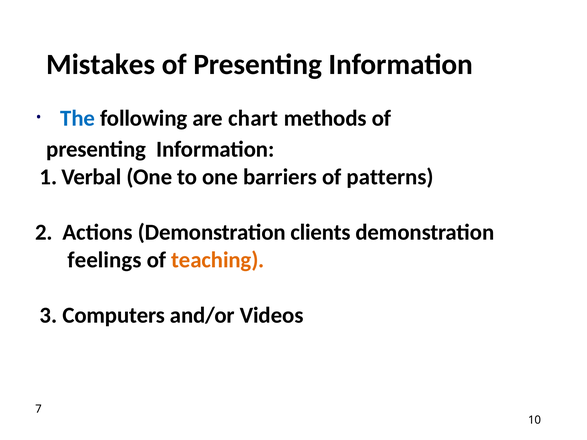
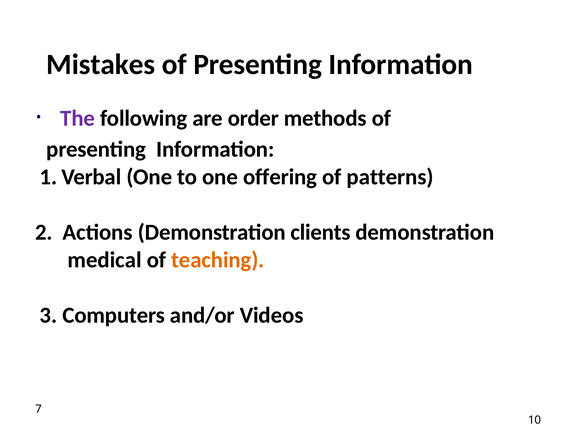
The colour: blue -> purple (78, 118)
chart: chart -> order (253, 118)
barriers: barriers -> offering (280, 177)
feelings: feelings -> medical (105, 260)
